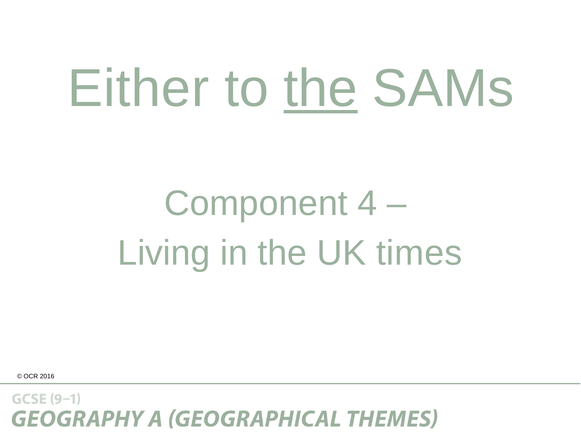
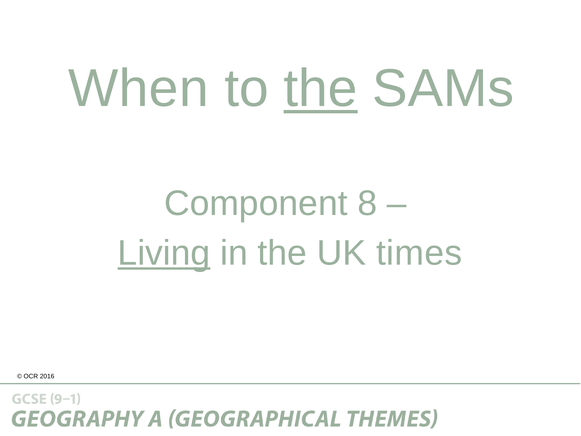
Either: Either -> When (138, 89)
4: 4 -> 8 (367, 203)
Living underline: none -> present (164, 253)
